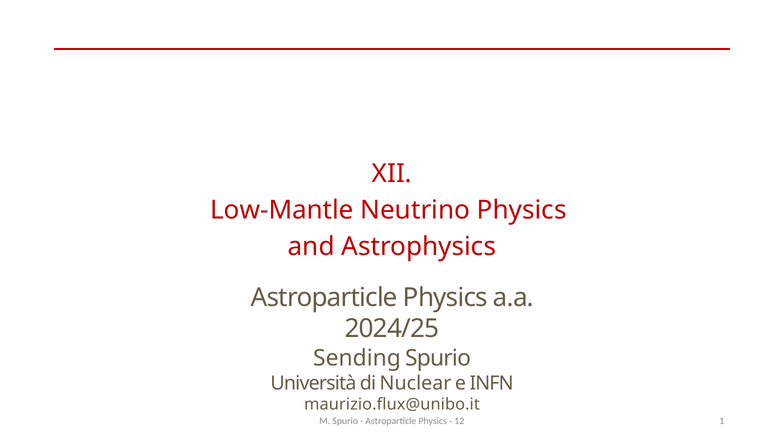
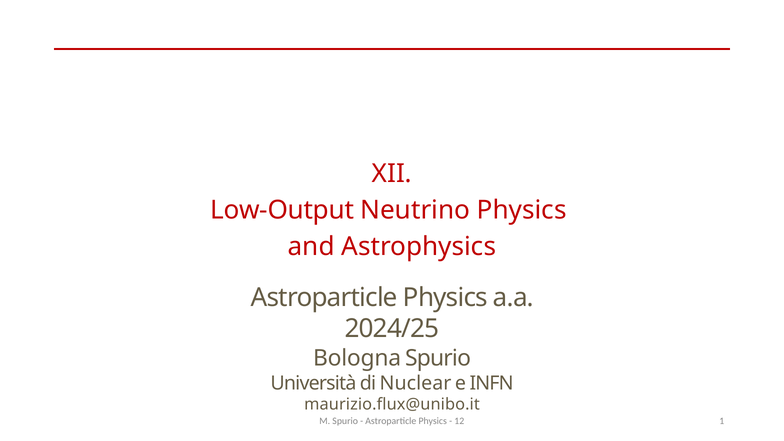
Low-Mantle: Low-Mantle -> Low-Output (282, 210)
Sending: Sending -> Bologna (357, 358)
